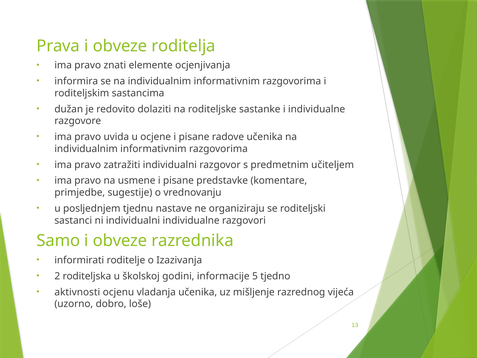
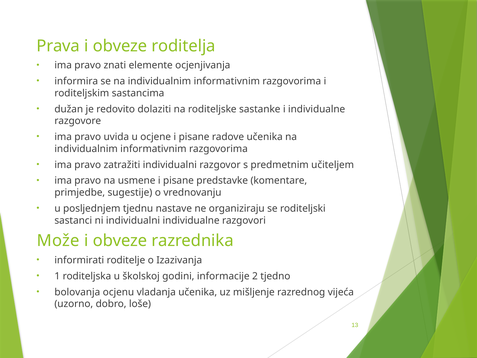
Samo: Samo -> Može (58, 241)
2: 2 -> 1 (57, 276)
5: 5 -> 2 (255, 276)
aktivnosti: aktivnosti -> bolovanja (77, 292)
